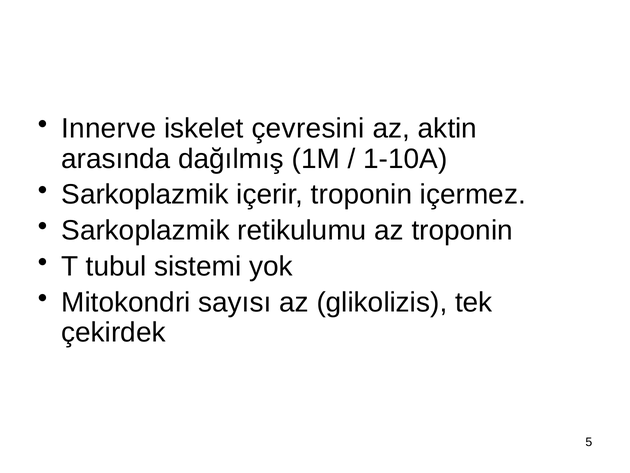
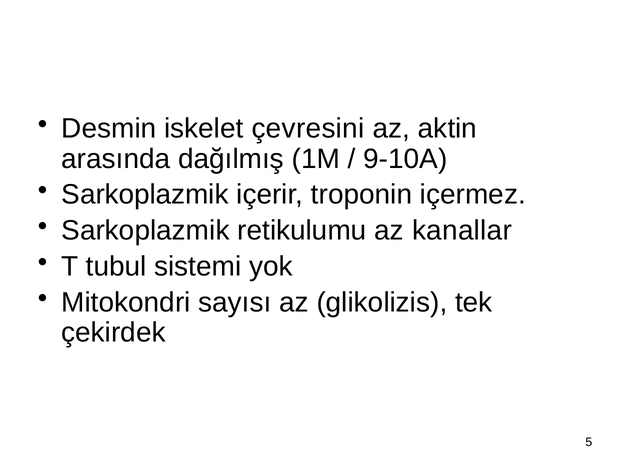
Innerve: Innerve -> Desmin (109, 128)
1-10A: 1-10A -> 9-10A (405, 159)
az troponin: troponin -> kanallar (462, 230)
